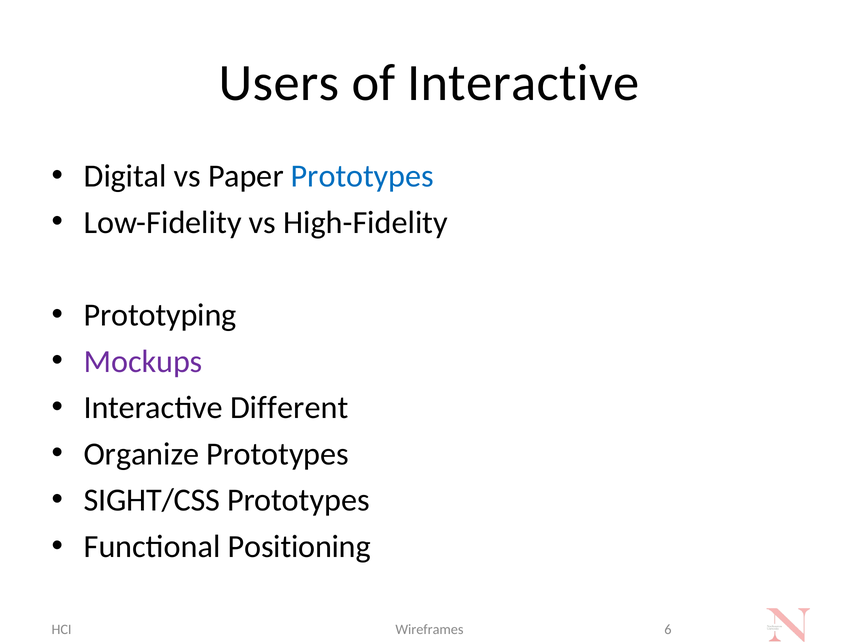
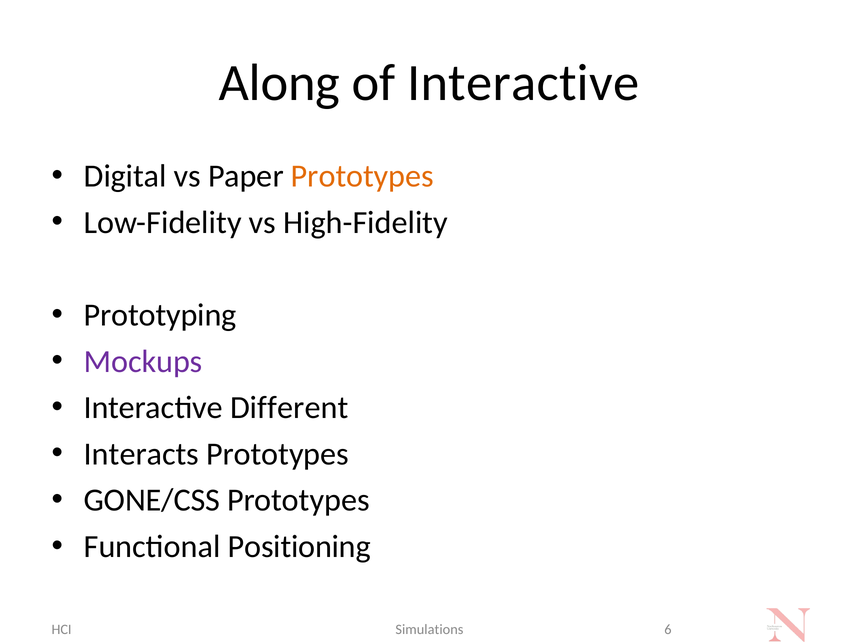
Users: Users -> Along (279, 83)
Prototypes colour: blue -> orange (362, 176)
Organize: Organize -> Interacts (141, 454)
SIGHT/CSS: SIGHT/CSS -> GONE/CSS (152, 501)
Wireframes: Wireframes -> Simulations (429, 630)
